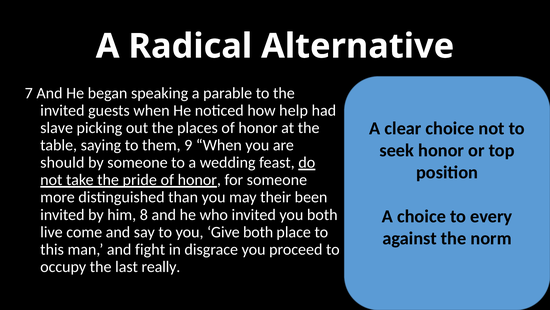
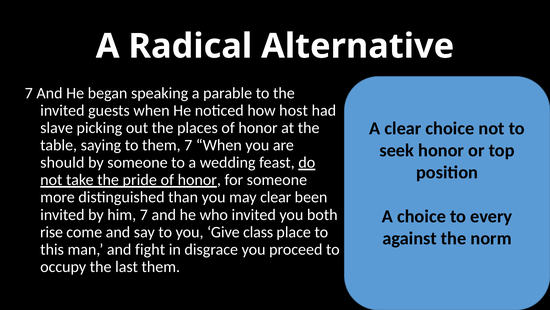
help: help -> host (294, 110)
them 9: 9 -> 7 (188, 145)
may their: their -> clear (276, 197)
him 8: 8 -> 7 (144, 214)
live: live -> rise (52, 232)
Give both: both -> class (258, 232)
last really: really -> them (161, 266)
